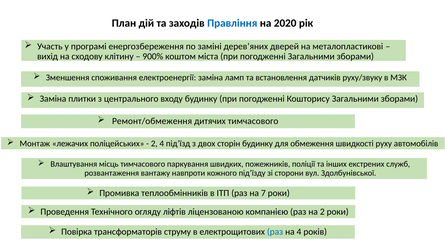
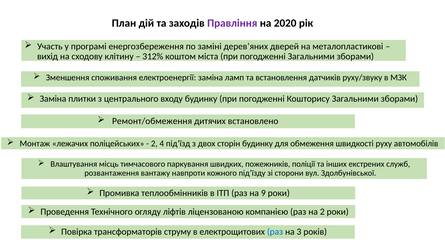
Правління colour: blue -> purple (232, 23)
900%: 900% -> 312% (153, 57)
дитячих тимчасового: тимчасового -> встановлено (253, 121)
7: 7 -> 9 (263, 193)
на 4: 4 -> 3 (299, 232)
